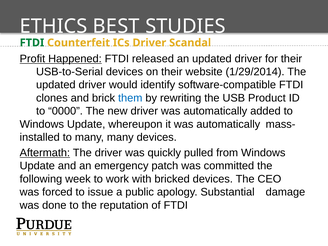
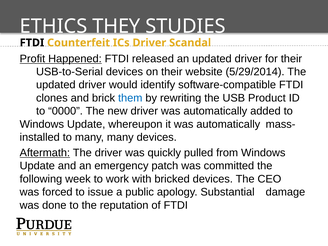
BEST: BEST -> THEY (116, 26)
FTDI colour: green -> black (32, 43)
1/29/2014: 1/29/2014 -> 5/29/2014 (255, 72)
